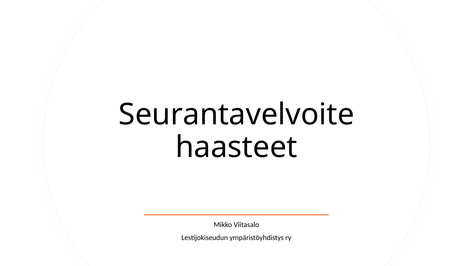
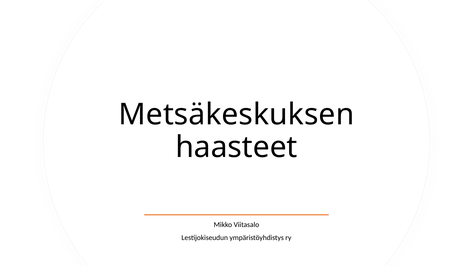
Seurantavelvoite: Seurantavelvoite -> Metsäkeskuksen (236, 115)
